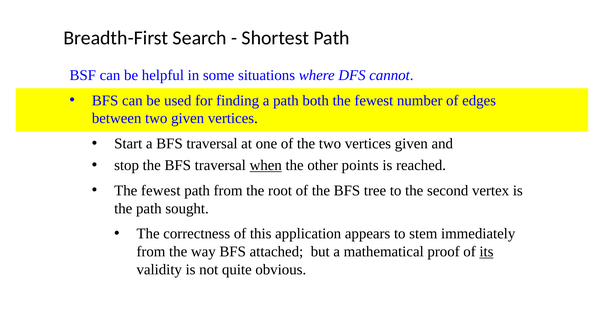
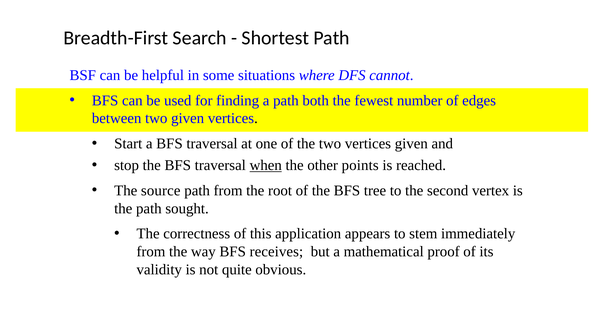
fewest: fewest -> source (161, 190)
attached: attached -> receives (276, 251)
its underline: present -> none (486, 251)
